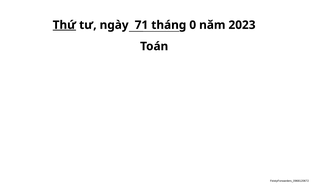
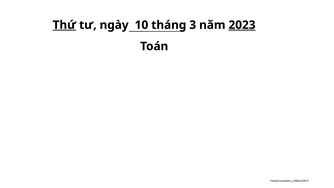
71: 71 -> 10 (141, 25)
0: 0 -> 3 (193, 25)
2023 underline: none -> present (242, 25)
